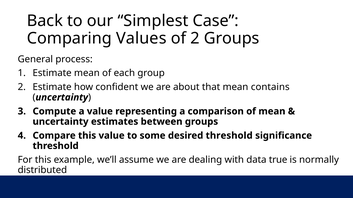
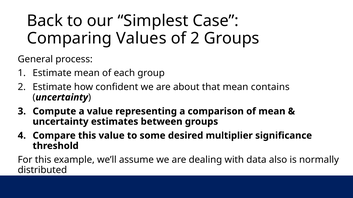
desired threshold: threshold -> multiplier (229, 136)
true: true -> also (278, 160)
